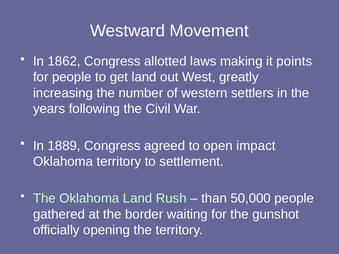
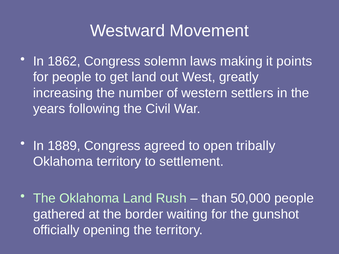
allotted: allotted -> solemn (165, 61)
impact: impact -> tribally (256, 146)
